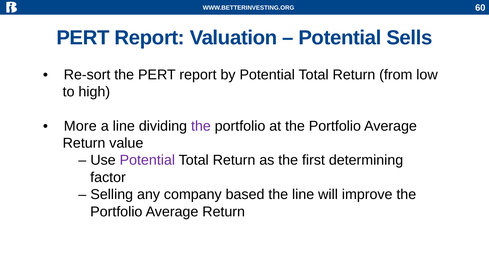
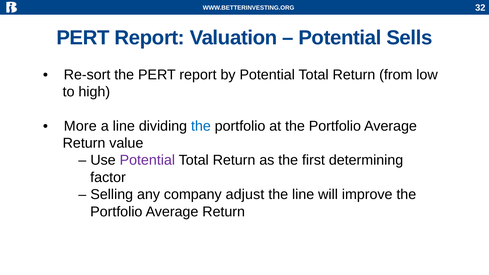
60: 60 -> 32 (480, 8)
the colour: purple -> blue (201, 126)
based: based -> adjust (245, 195)
